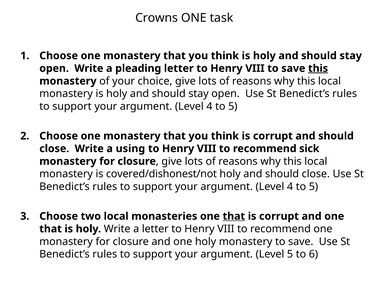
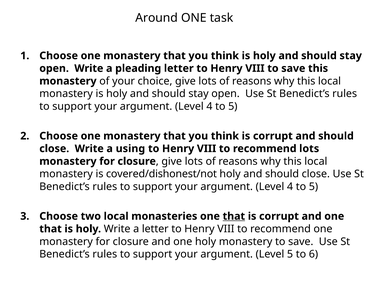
Crowns: Crowns -> Around (157, 18)
this underline: present -> none (318, 69)
recommend sick: sick -> lots (309, 149)
